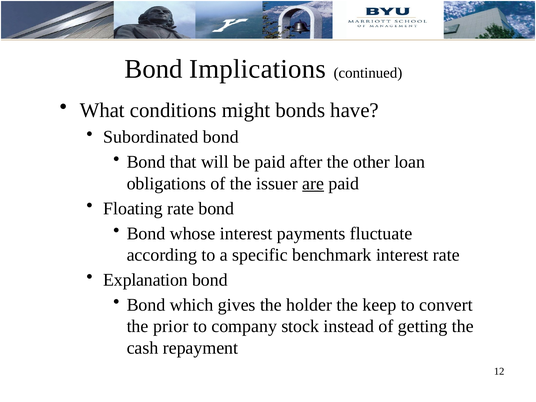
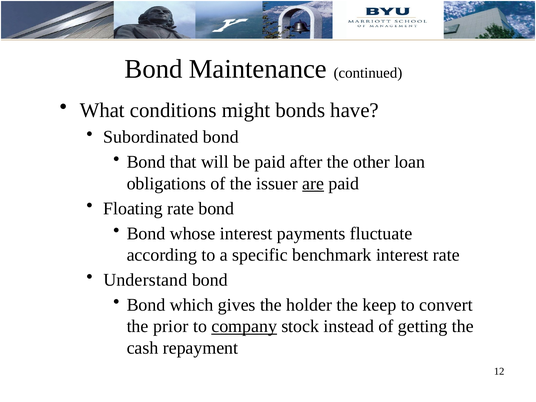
Implications: Implications -> Maintenance (258, 69)
Explanation: Explanation -> Understand (145, 280)
company underline: none -> present (244, 326)
